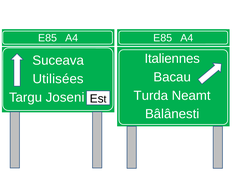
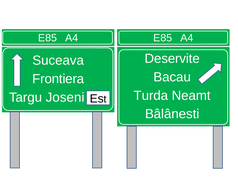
Italiennes: Italiennes -> Deservite (172, 59)
Utilisées: Utilisées -> Frontiera (58, 79)
